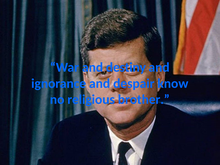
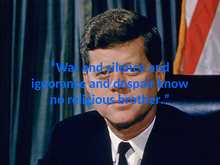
destiny: destiny -> silence (126, 67)
